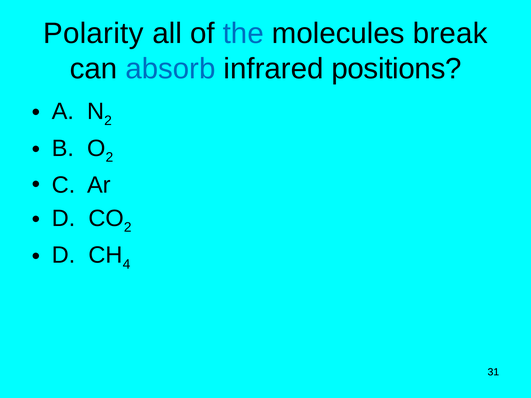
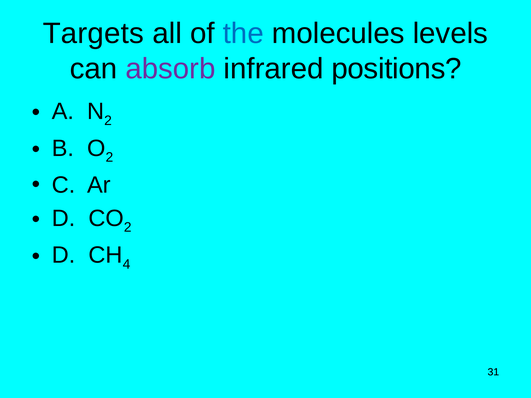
Polarity: Polarity -> Targets (93, 33)
break: break -> levels (450, 33)
absorb colour: blue -> purple (170, 69)
